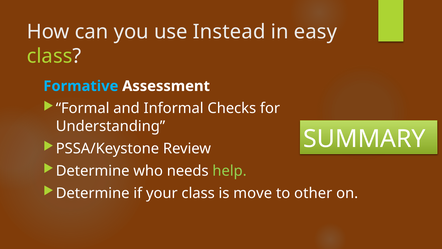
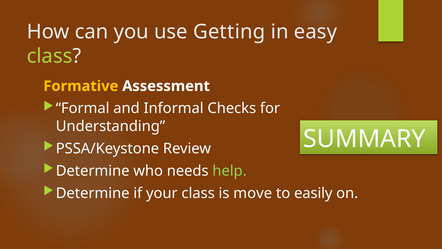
Instead: Instead -> Getting (229, 32)
Formative colour: light blue -> yellow (81, 86)
other: other -> easily (313, 193)
